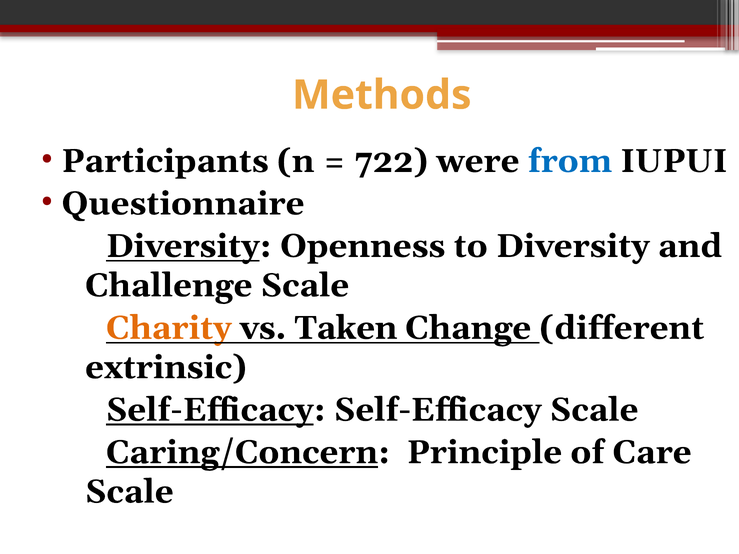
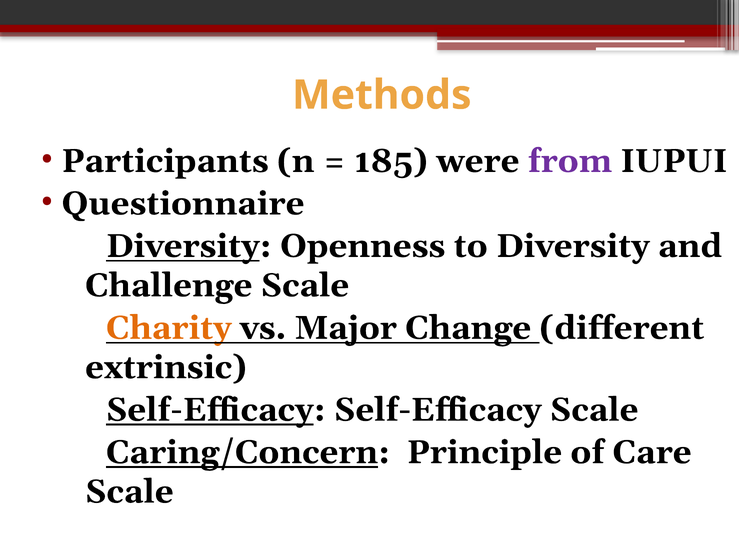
722: 722 -> 185 (391, 161)
from colour: blue -> purple (570, 161)
Taken: Taken -> Major (346, 328)
